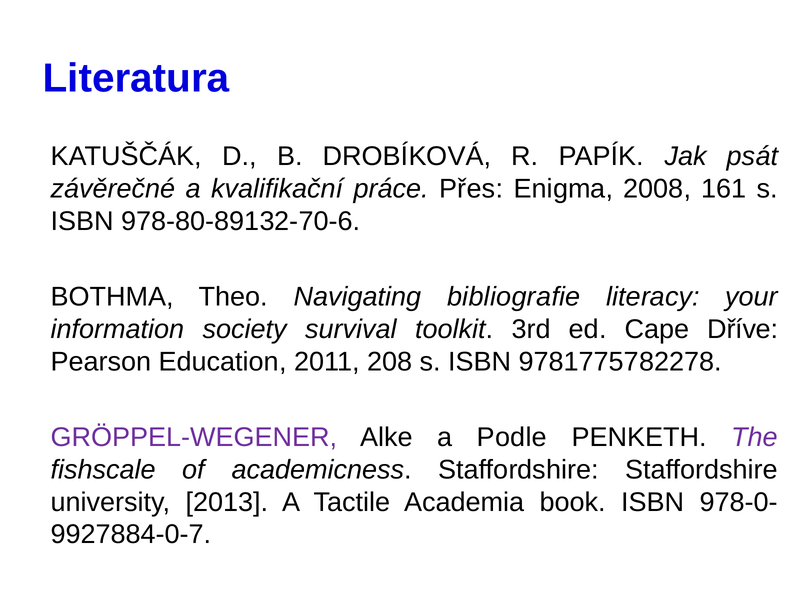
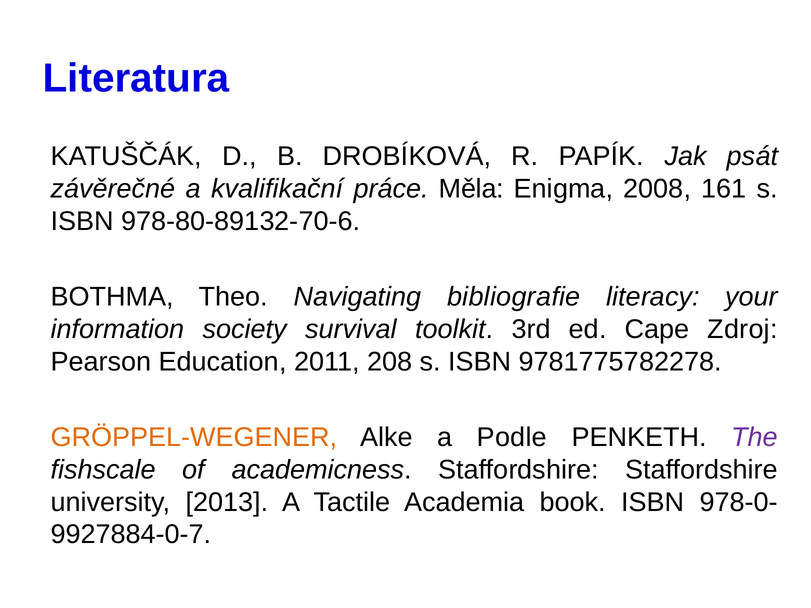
Přes: Přes -> Měla (471, 189)
Dříve: Dříve -> Zdroj (742, 329)
GRÖPPEL-WEGENER colour: purple -> orange (194, 437)
